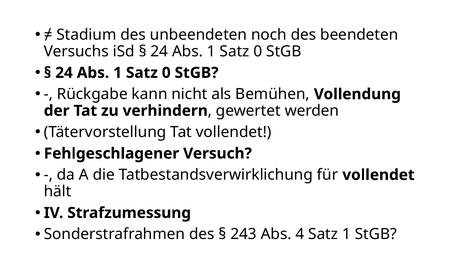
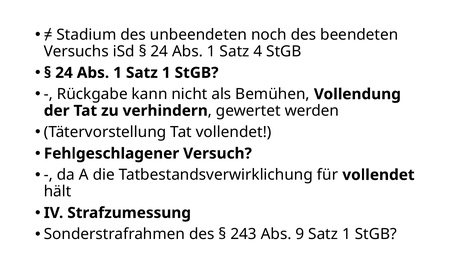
0: 0 -> 4 (258, 51)
0: 0 -> 1 (166, 73)
4: 4 -> 9 (300, 235)
